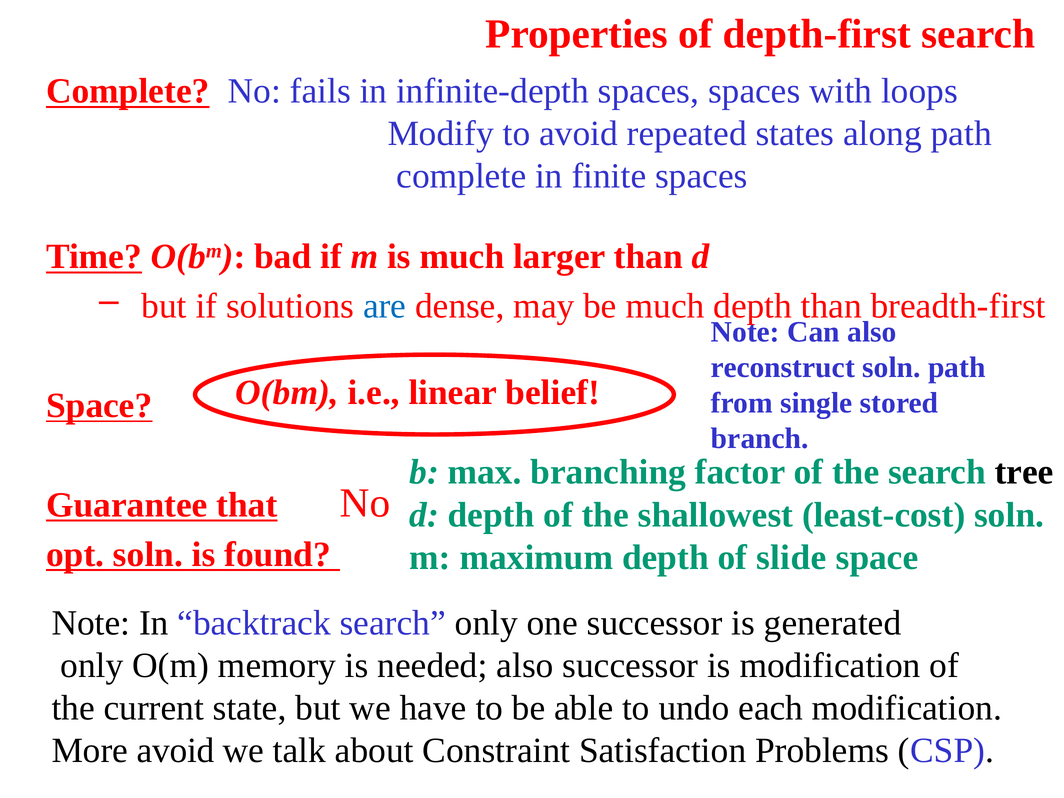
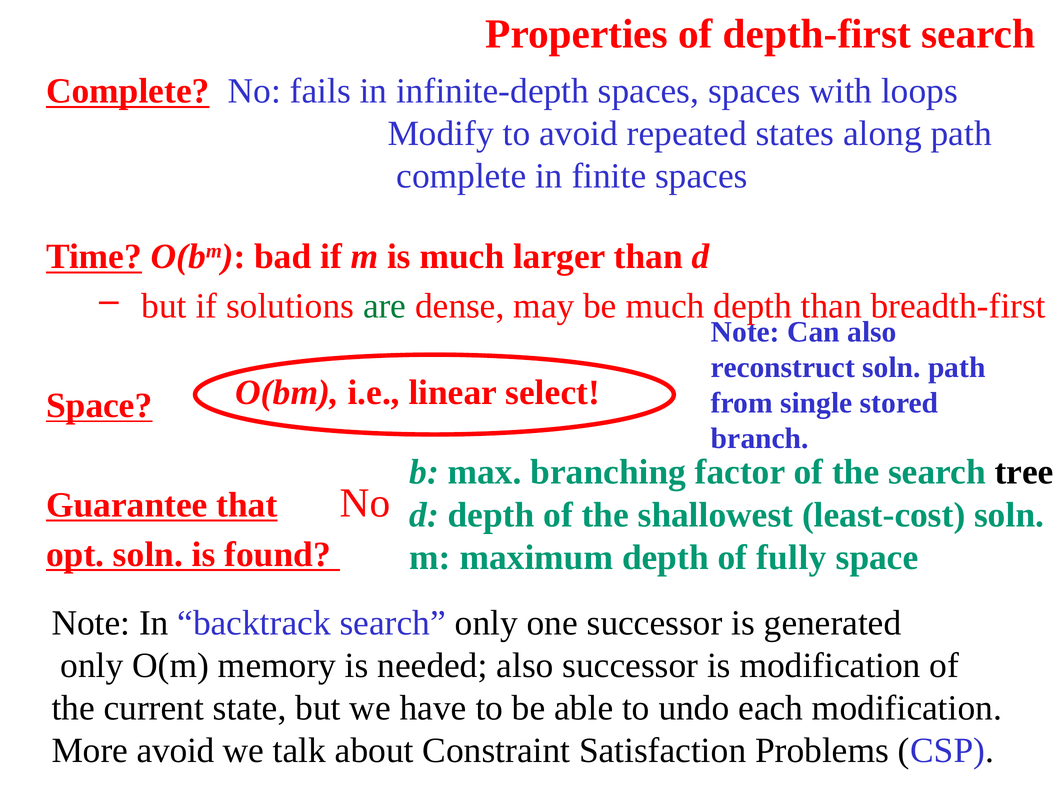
are colour: blue -> green (385, 306)
belief: belief -> select (553, 392)
slide: slide -> fully (791, 557)
